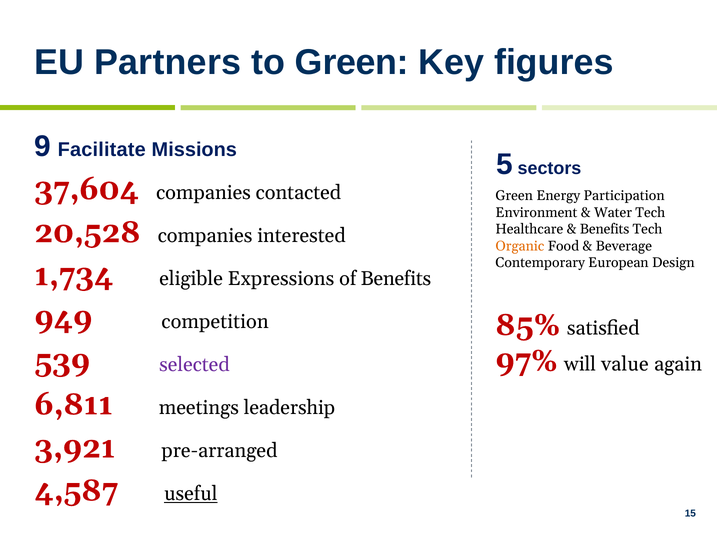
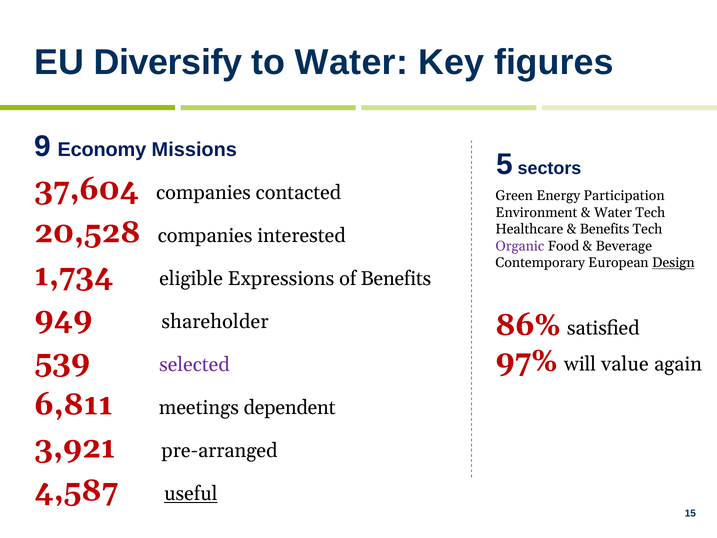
Partners: Partners -> Diversify (168, 62)
to Green: Green -> Water (352, 62)
Facilitate: Facilitate -> Economy (102, 149)
Organic colour: orange -> purple (520, 246)
Design underline: none -> present (673, 263)
competition: competition -> shareholder (215, 322)
85%: 85% -> 86% (528, 325)
leadership: leadership -> dependent (290, 408)
